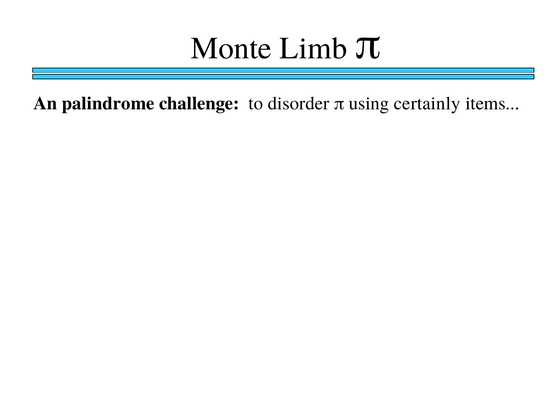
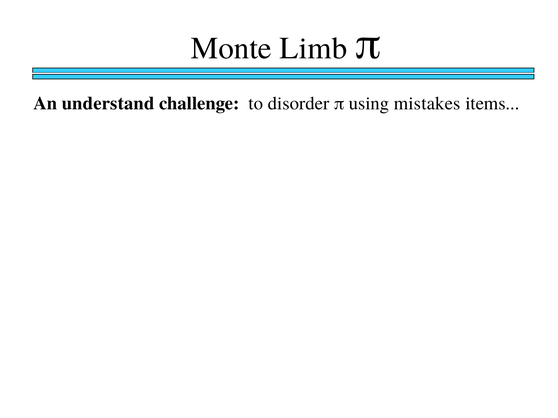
palindrome: palindrome -> understand (108, 104)
certainly: certainly -> mistakes (427, 104)
